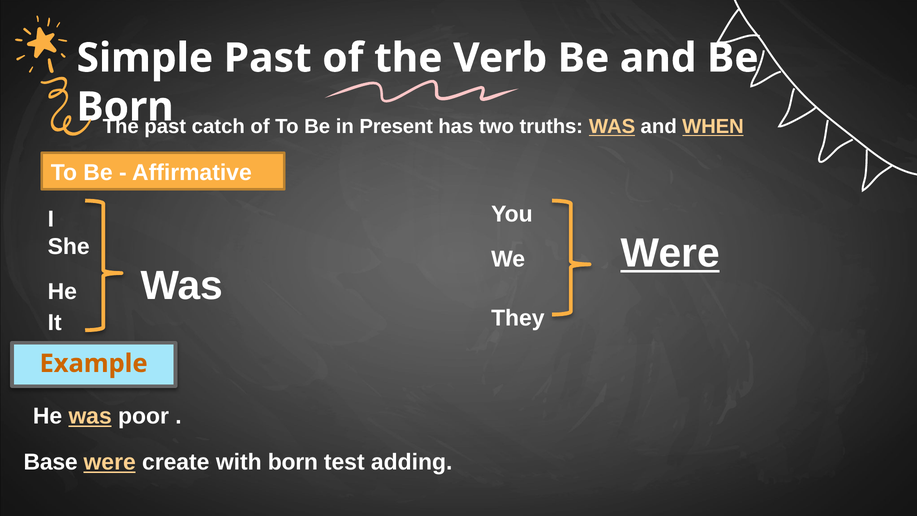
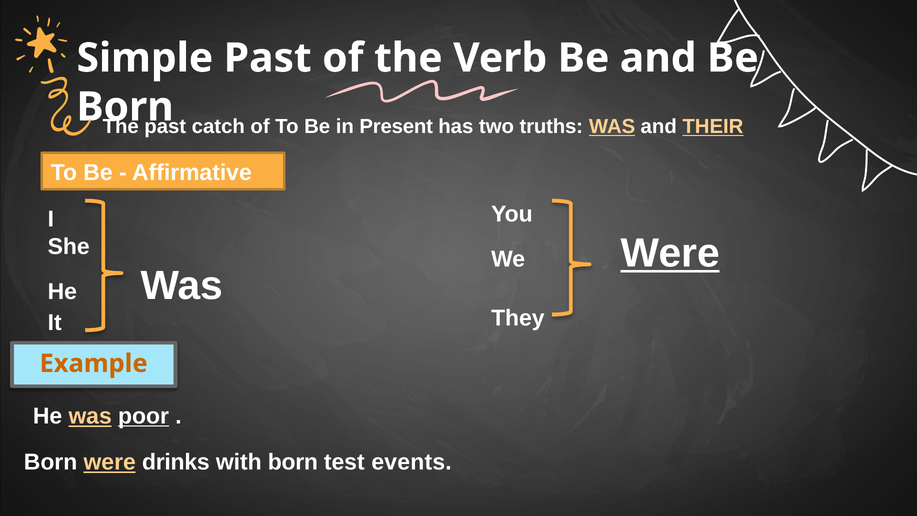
WHEN: WHEN -> THEIR (713, 126)
poor underline: none -> present (143, 416)
Base: Base -> Born (51, 462)
create: create -> drinks (176, 462)
adding: adding -> events (412, 462)
